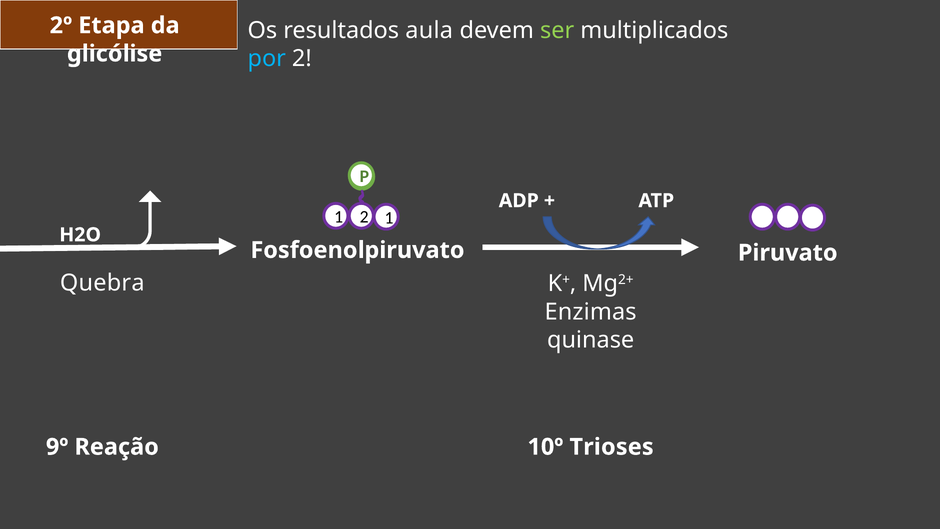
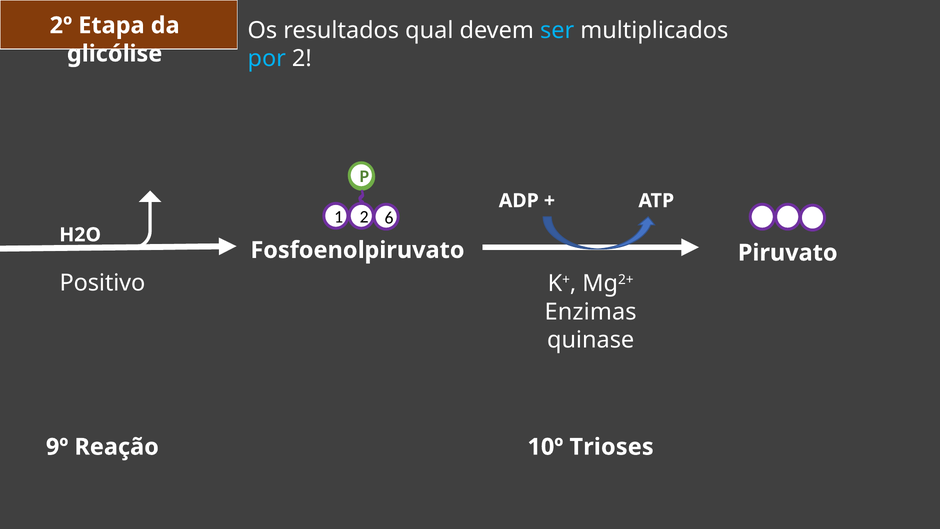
aula: aula -> qual (429, 30)
ser colour: light green -> light blue (557, 30)
2 1: 1 -> 6 (389, 218)
Quebra: Quebra -> Positivo (102, 283)
